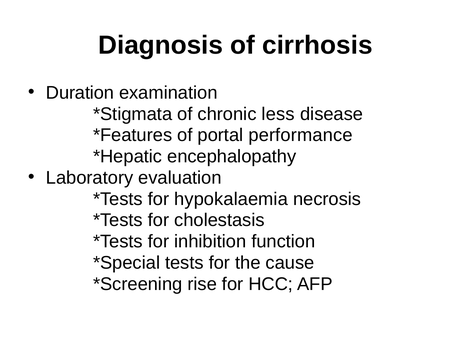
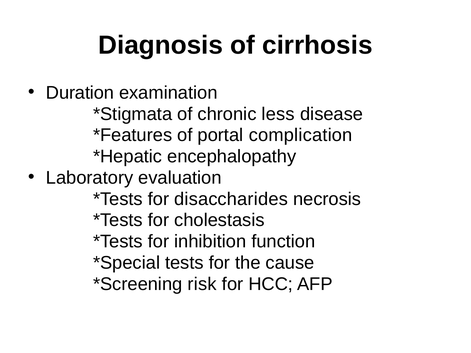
performance: performance -> complication (301, 135)
hypokalaemia: hypokalaemia -> disaccharides (231, 199)
rise: rise -> risk (202, 284)
